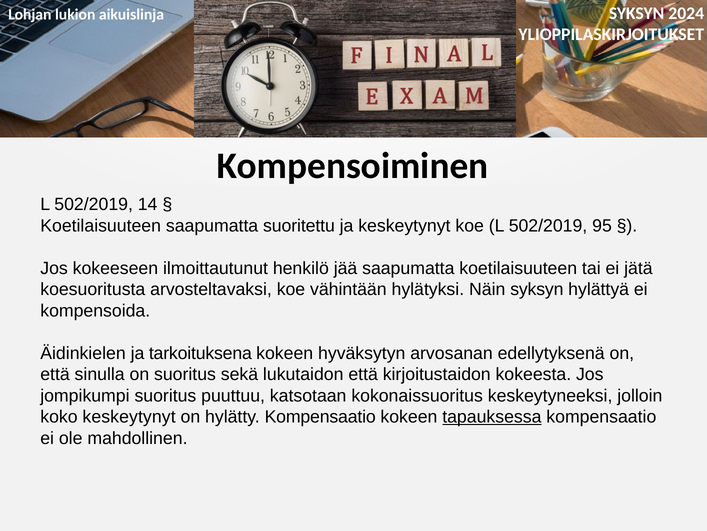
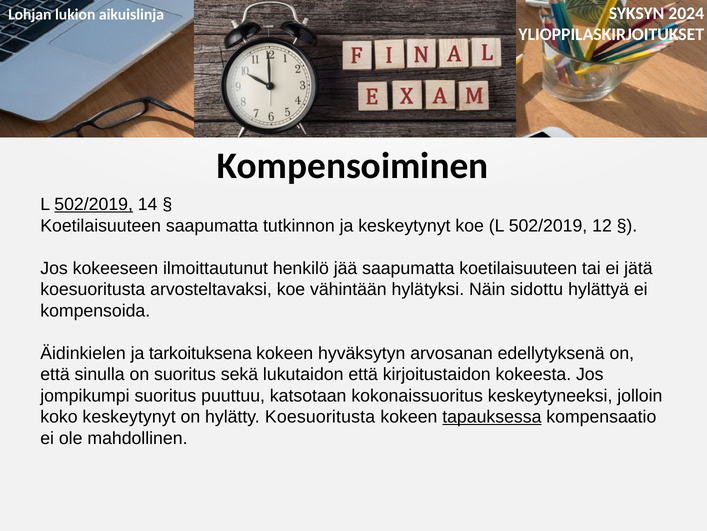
502/2019 underline: none -> present (94, 204)
suoritettu: suoritettu -> tutkinnon (299, 225)
95: 95 -> 12 (602, 225)
Näin syksyn: syksyn -> sidottu (537, 289)
hylätty Kompensaatio: Kompensaatio -> Koesuoritusta (320, 416)
